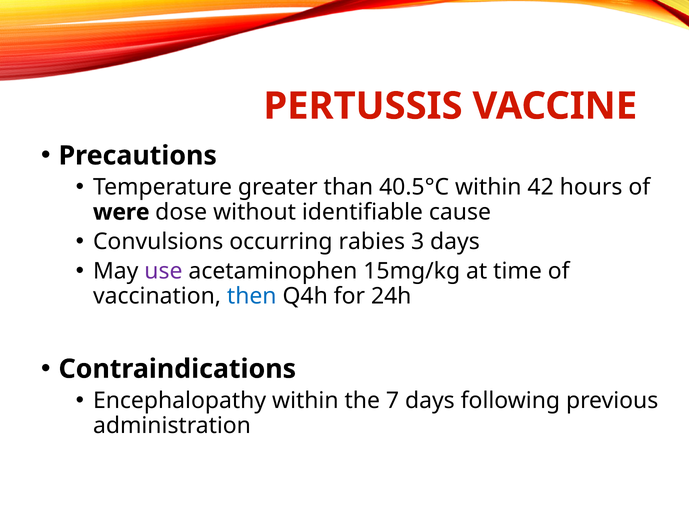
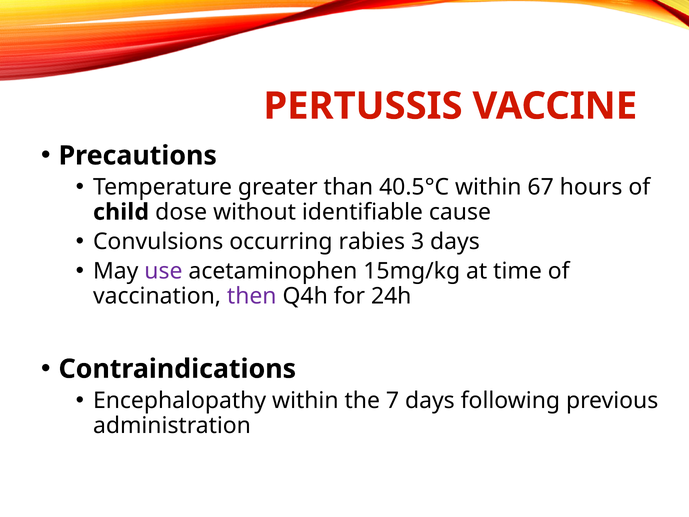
42: 42 -> 67 (541, 187)
were: were -> child (121, 212)
then colour: blue -> purple (252, 296)
